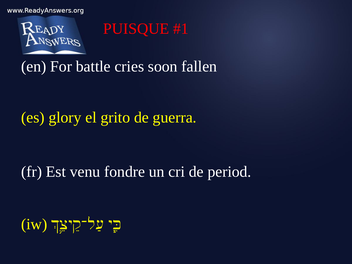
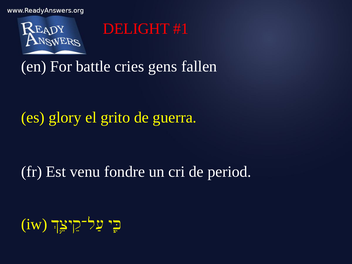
PUISQUE: PUISQUE -> DELIGHT (136, 29)
soon: soon -> gens (163, 66)
